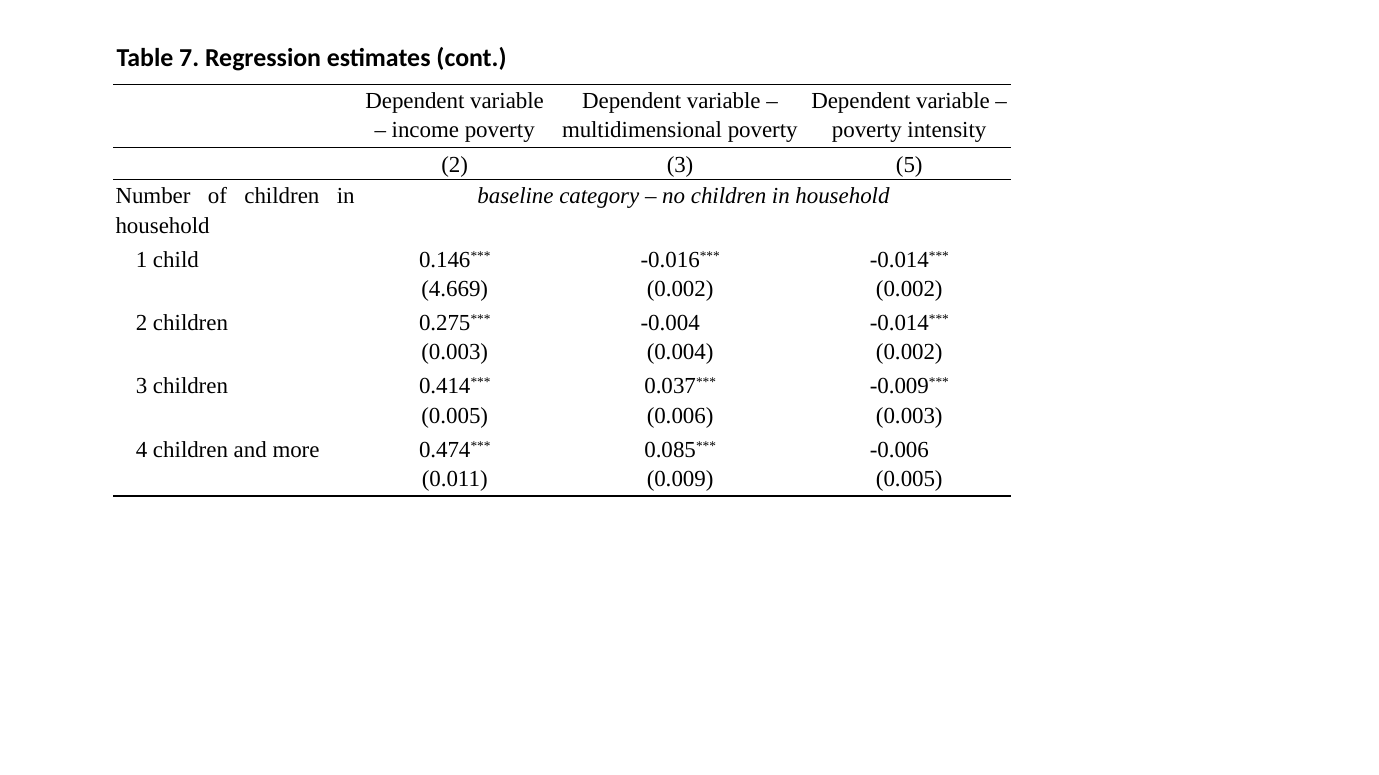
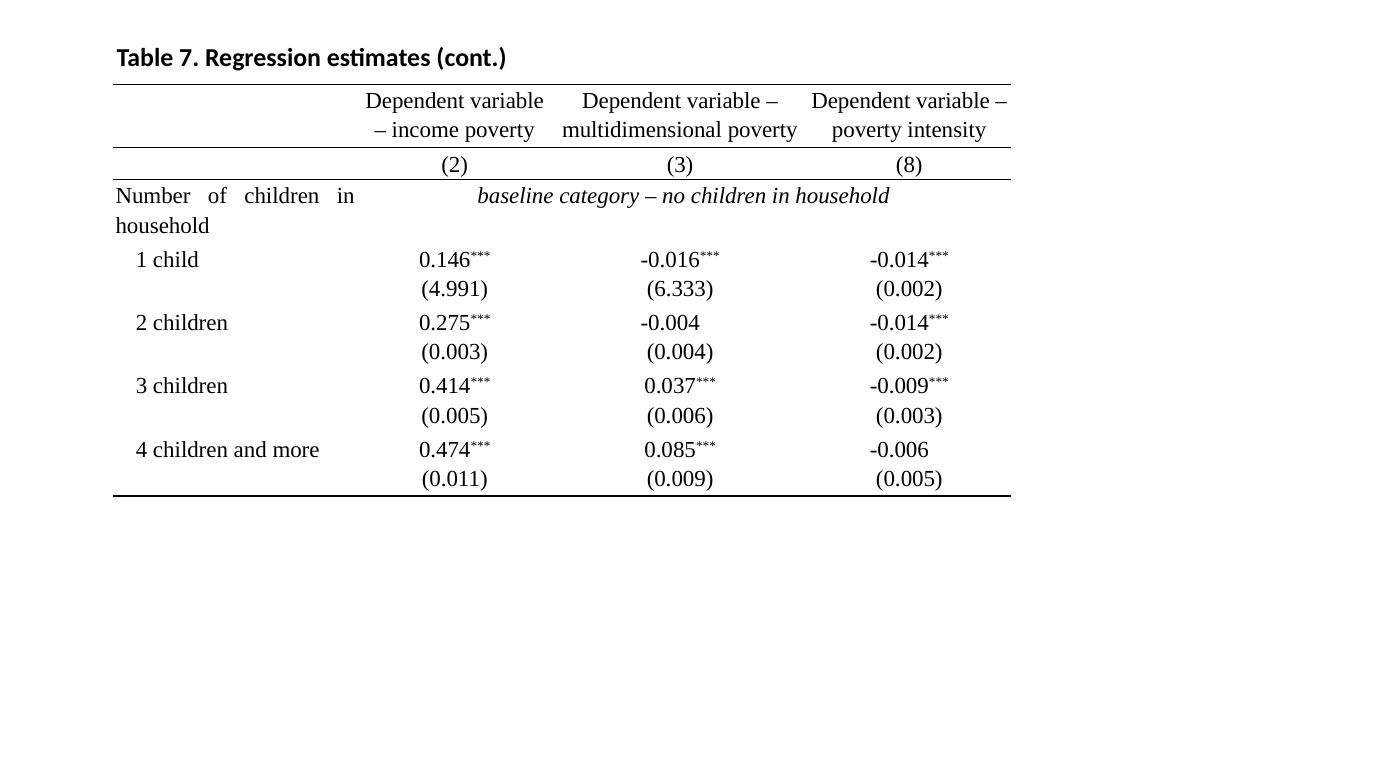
5: 5 -> 8 (909, 165)
4.669: 4.669 -> 4.991 (455, 289)
0.002: 0.002 -> 6.333 (680, 289)
